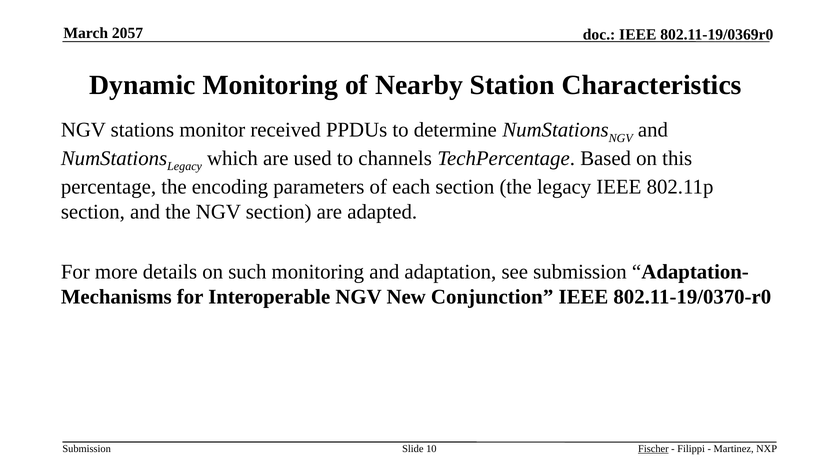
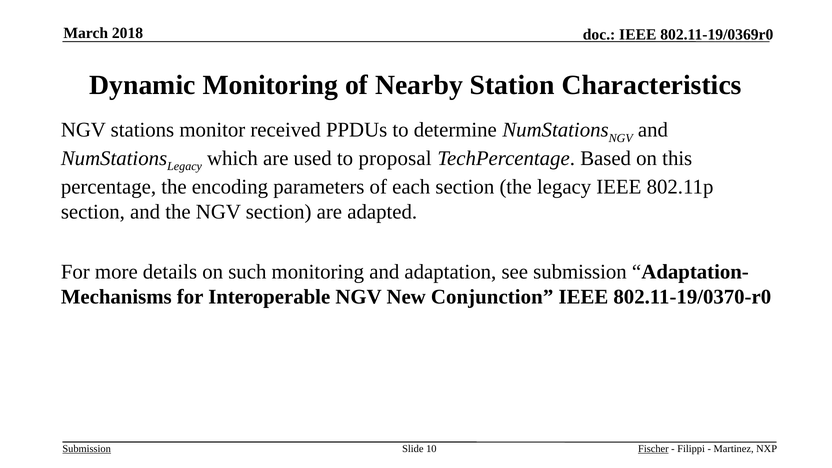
2057: 2057 -> 2018 (128, 33)
channels: channels -> proposal (395, 158)
Submission underline: none -> present (87, 449)
